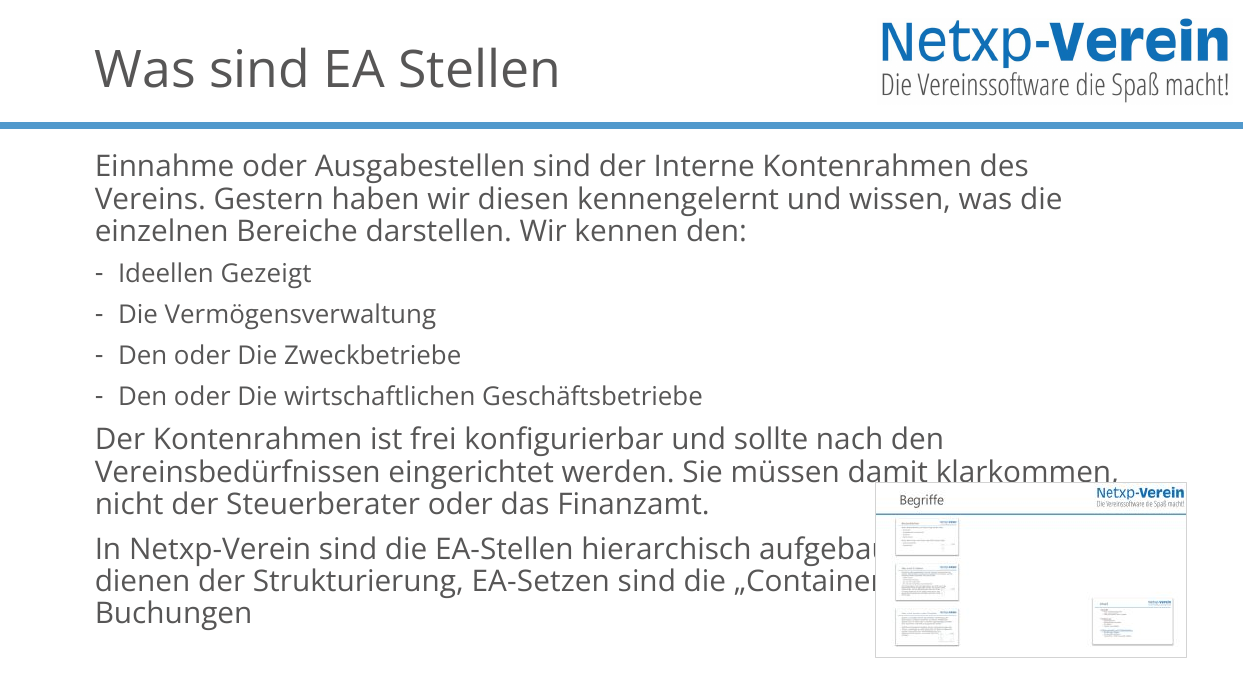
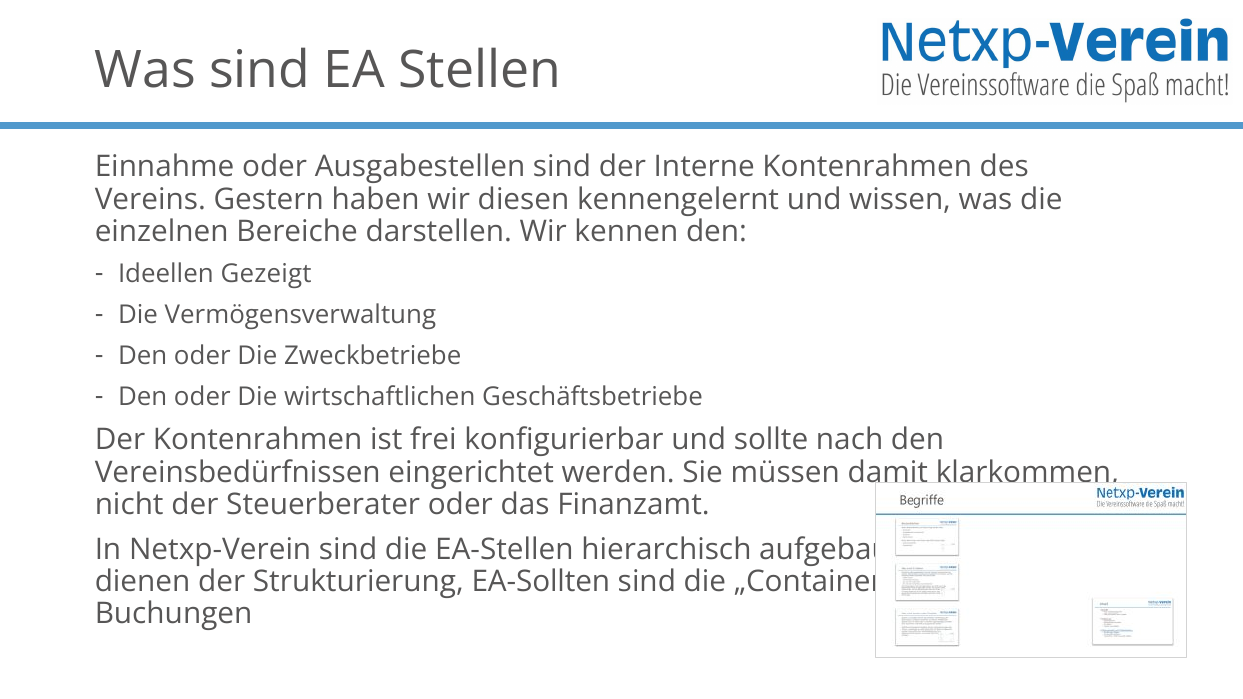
EA-Setzen: EA-Setzen -> EA-Sollten (541, 582)
